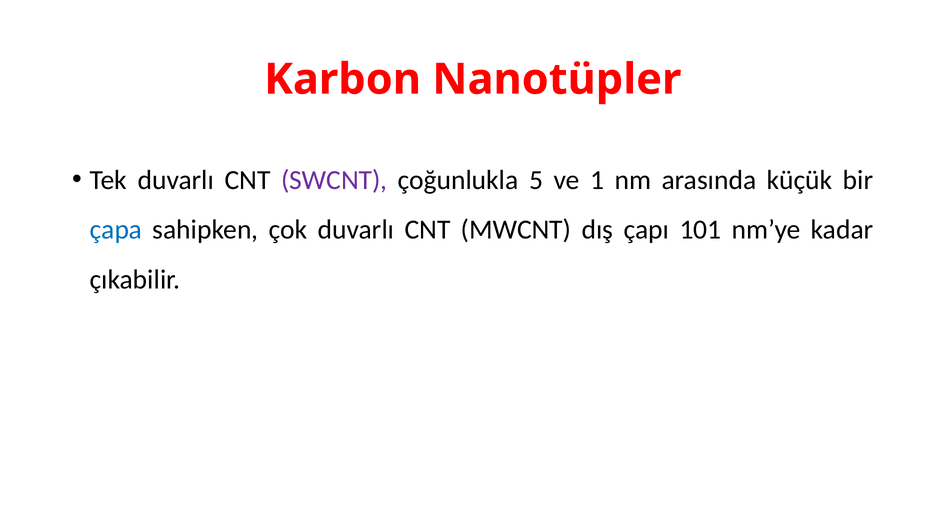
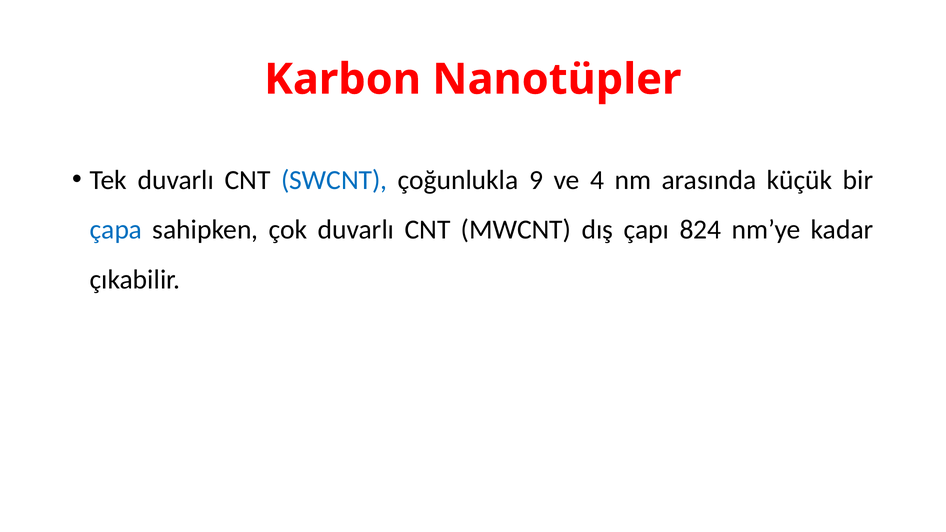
SWCNT colour: purple -> blue (334, 180)
5: 5 -> 9 (536, 180)
1: 1 -> 4 (597, 180)
101: 101 -> 824 (700, 230)
